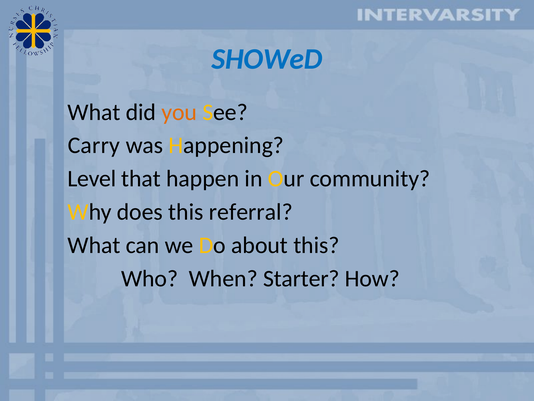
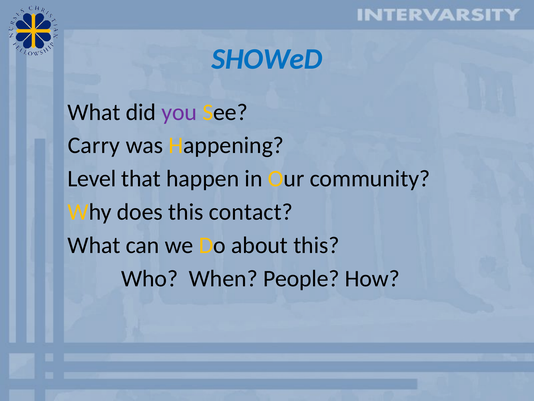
you colour: orange -> purple (179, 112)
referral: referral -> contact (251, 212)
Starter: Starter -> People (301, 278)
